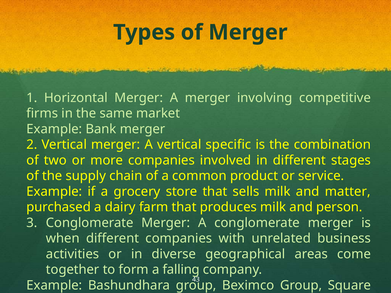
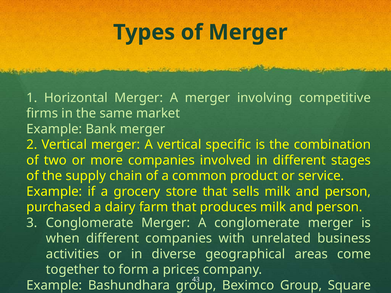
sells milk and matter: matter -> person (348, 192)
falling: falling -> prices (181, 270)
